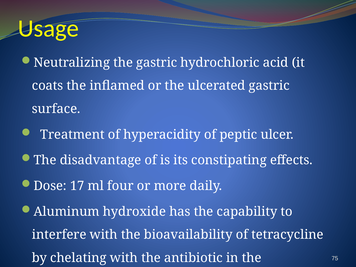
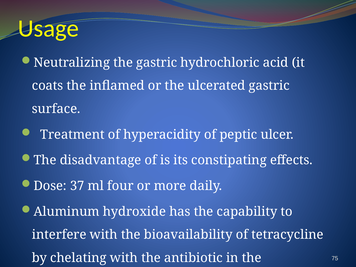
17: 17 -> 37 (77, 186)
